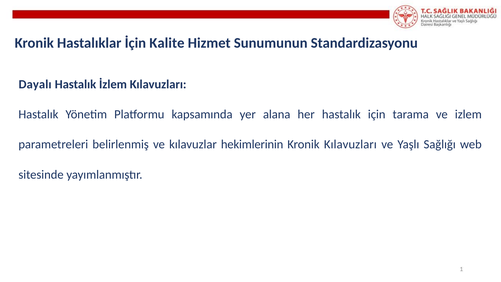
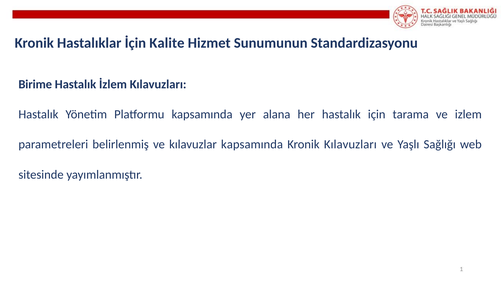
Dayalı: Dayalı -> Birime (35, 84)
kılavuzlar hekimlerinin: hekimlerinin -> kapsamında (252, 144)
